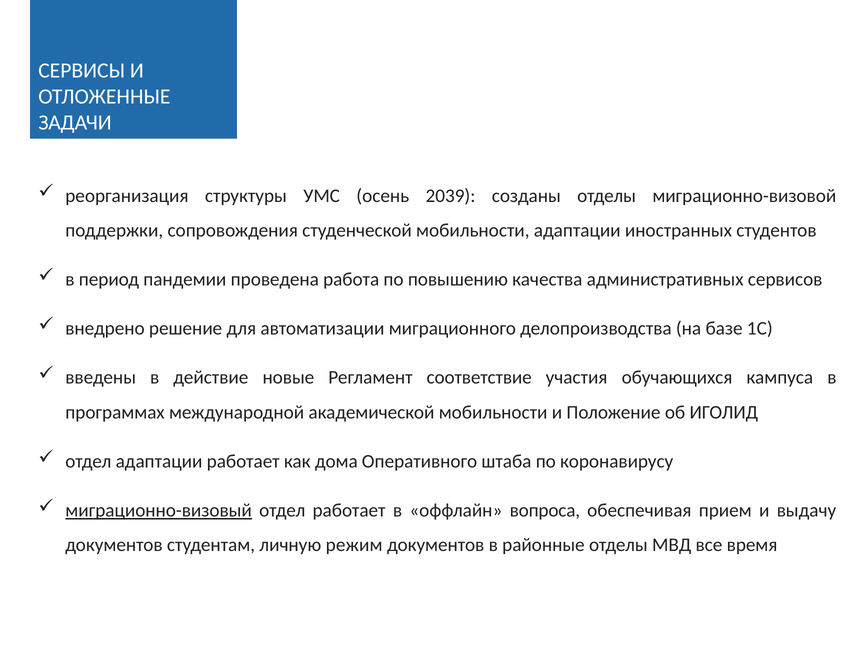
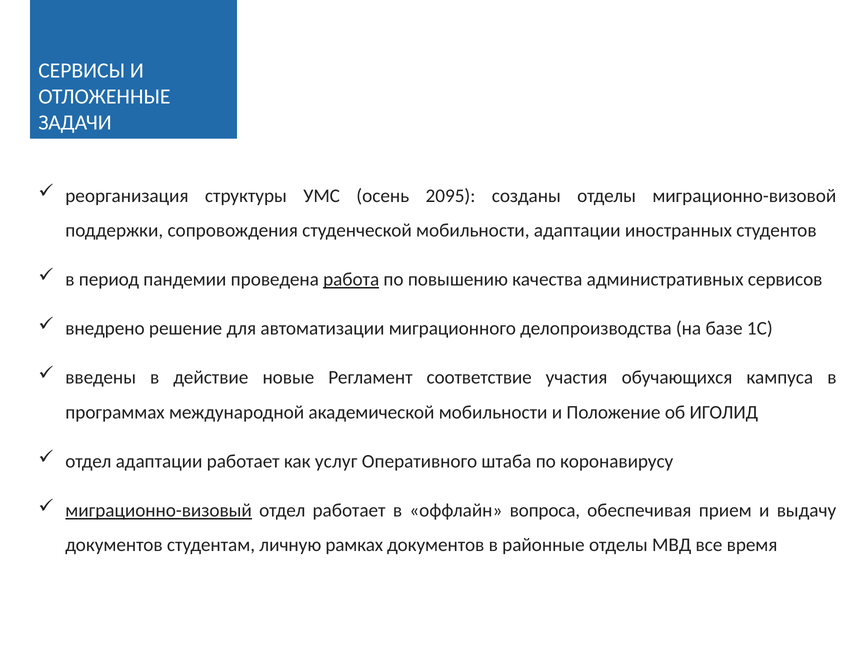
2039: 2039 -> 2095 (451, 196)
работа underline: none -> present (351, 279)
дома: дома -> услуг (336, 461)
режим: режим -> рамках (354, 545)
